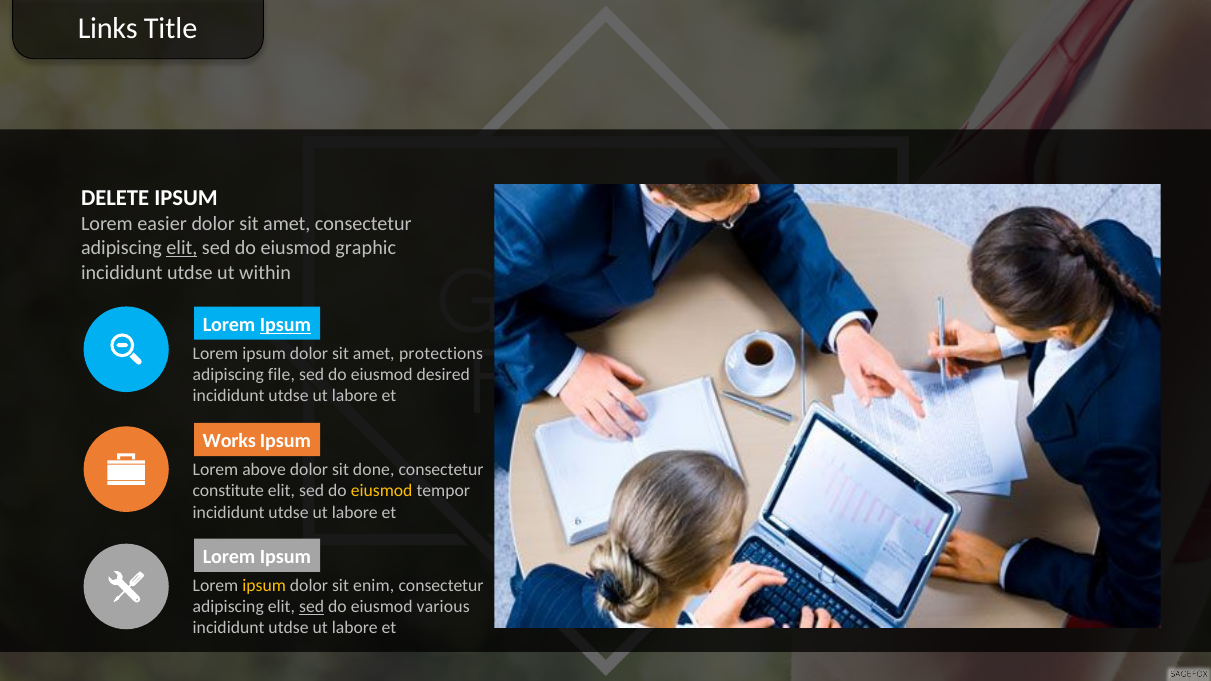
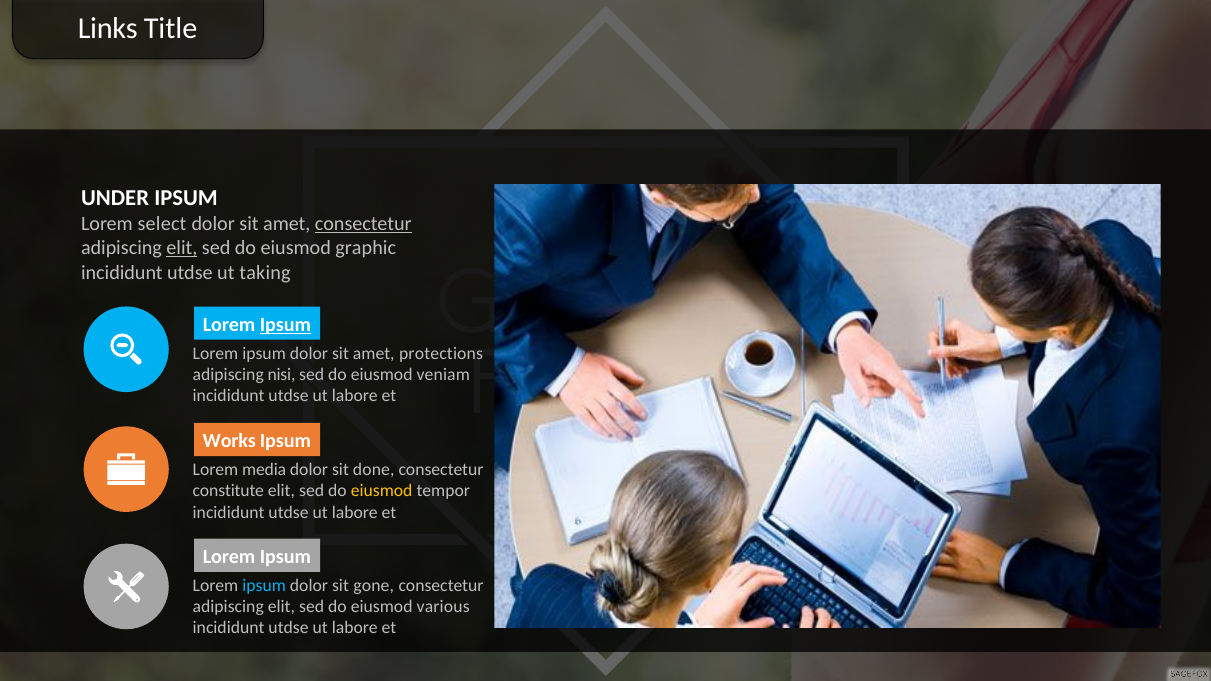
DELETE: DELETE -> UNDER (115, 198)
easier: easier -> select (162, 224)
consectetur underline: none -> present (363, 224)
within: within -> taking (265, 272)
file: file -> nisi (282, 375)
desired: desired -> veniam (443, 375)
above: above -> media (264, 470)
ipsum colour: yellow -> light blue (264, 586)
enim: enim -> gone (374, 586)
sed underline: present -> none (312, 607)
